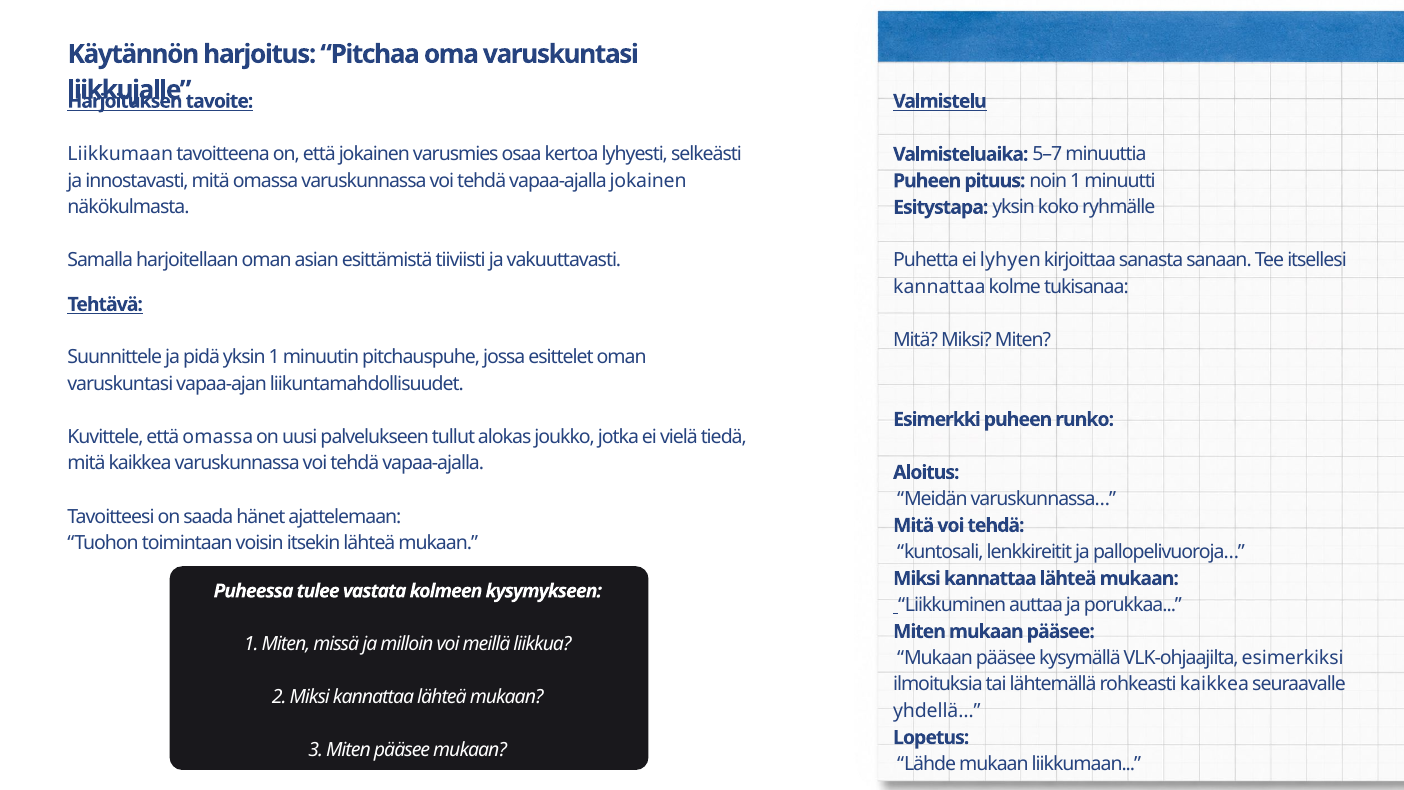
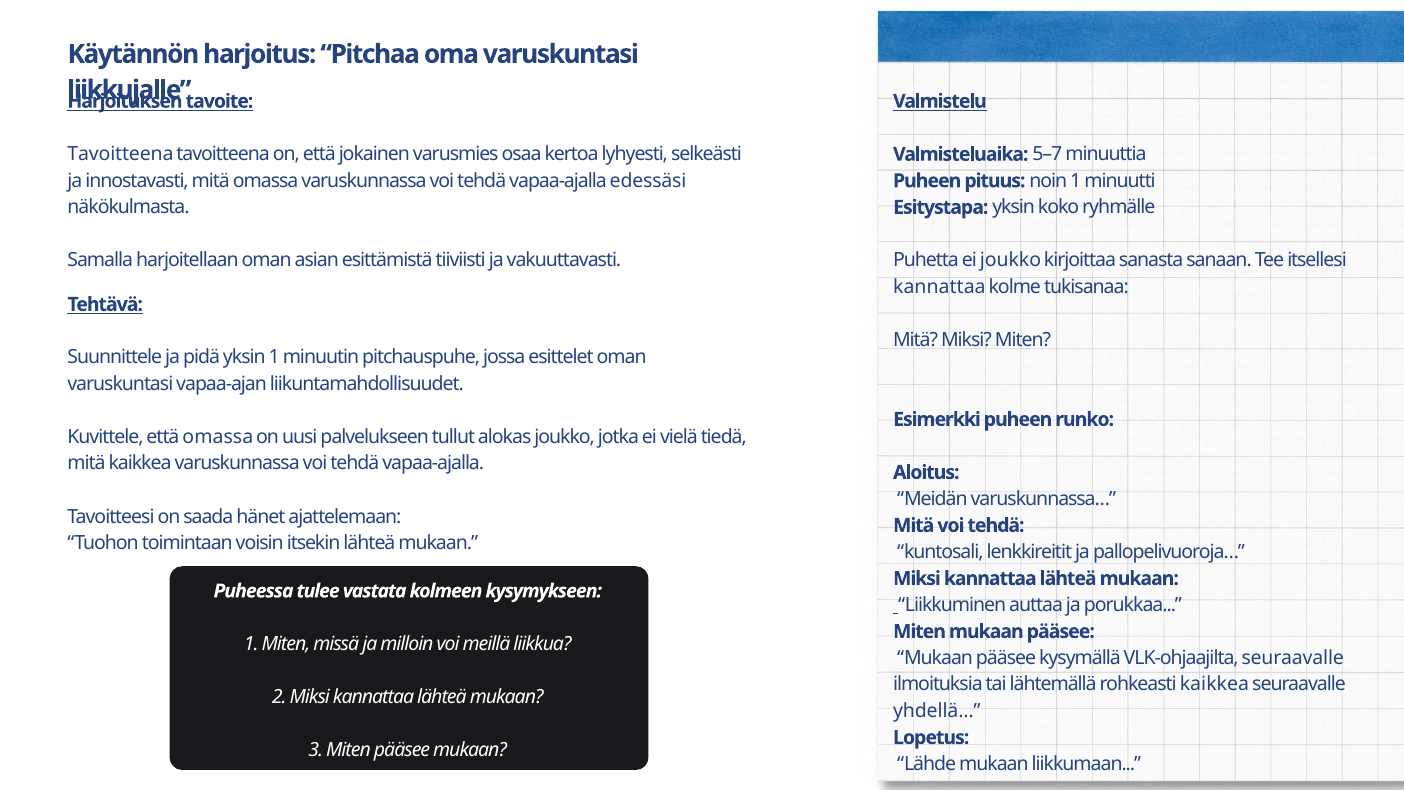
Liikkumaan: Liikkumaan -> Tavoitteena (120, 154)
vapaa-ajalla jokainen: jokainen -> edessäsi (648, 181)
ei lyhyen: lyhyen -> joukko (1010, 260)
VLK-ohjaajilta esimerkiksi: esimerkiksi -> seuraavalle (1293, 658)
